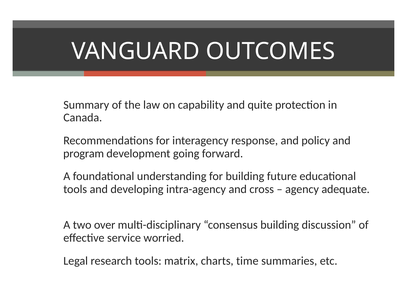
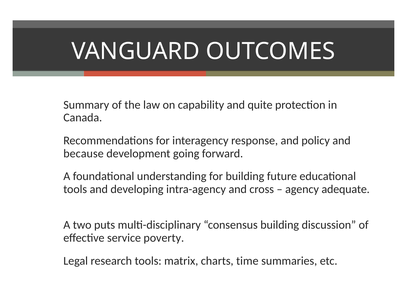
program: program -> because (84, 154)
over: over -> puts (105, 225)
worried: worried -> poverty (164, 238)
